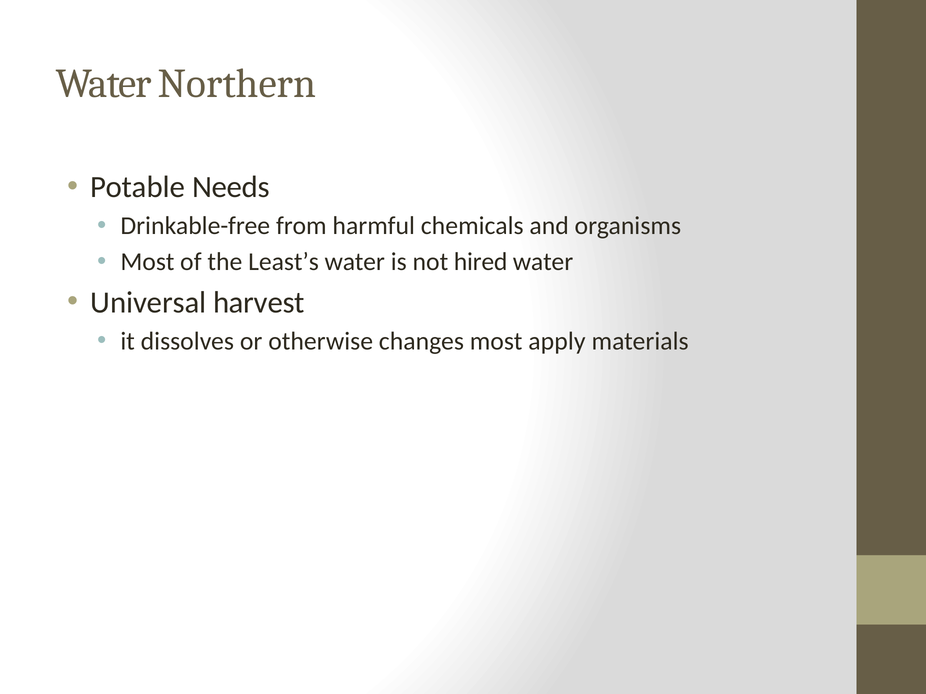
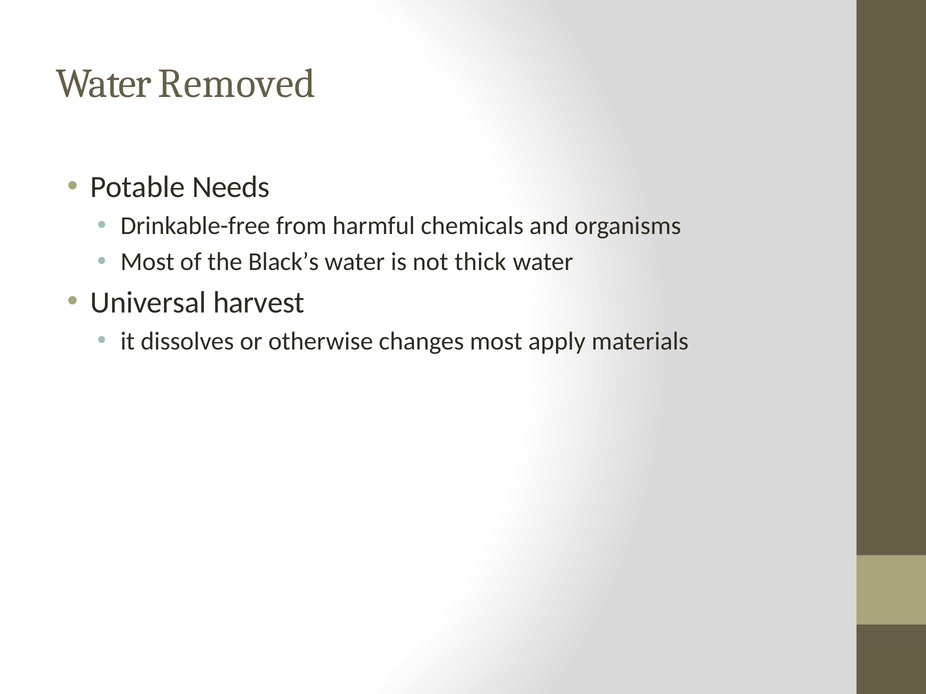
Northern: Northern -> Removed (237, 84)
Least’s: Least’s -> Black’s (284, 262)
hired: hired -> thick (480, 262)
